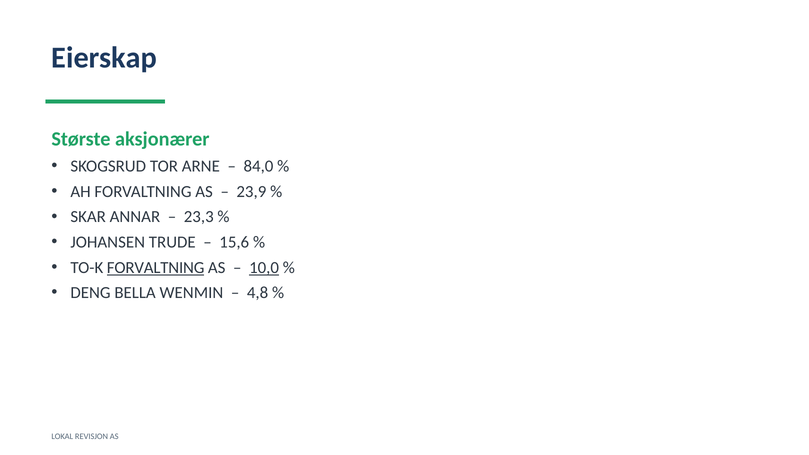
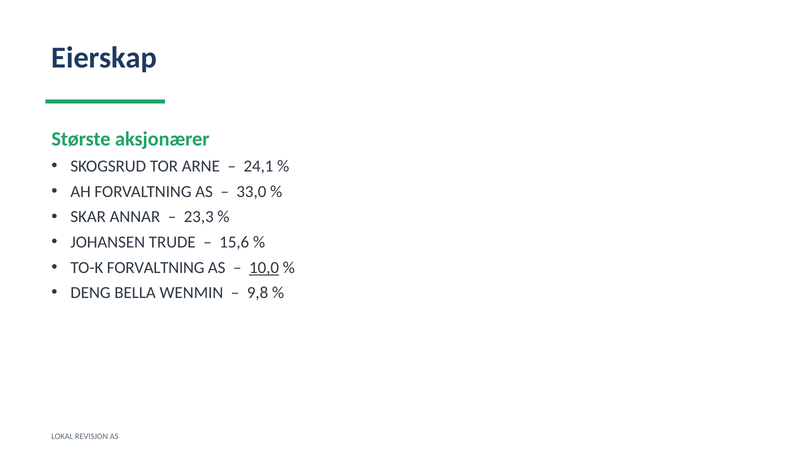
84,0: 84,0 -> 24,1 (258, 166)
23,9: 23,9 -> 33,0 (251, 192)
FORVALTNING underline: present -> none (156, 268)
4,8: 4,8 -> 9,8 (258, 293)
